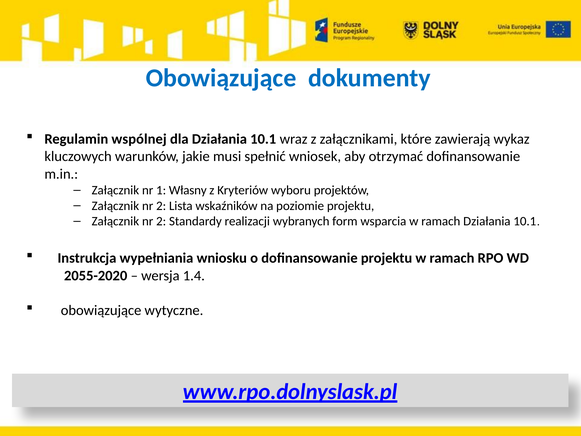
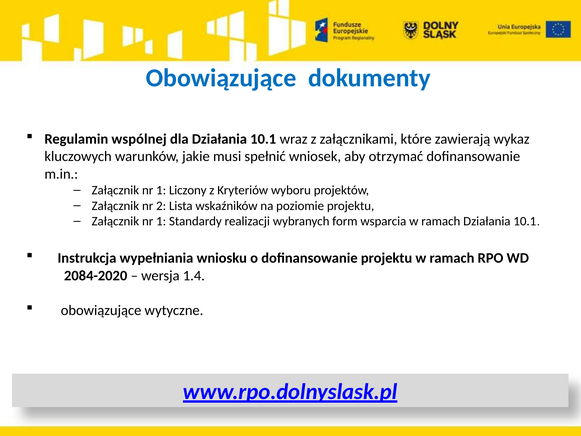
Własny: Własny -> Liczony (188, 190)
2: 2 -> 1 (161, 221)
2055-2020: 2055-2020 -> 2084-2020 (96, 275)
